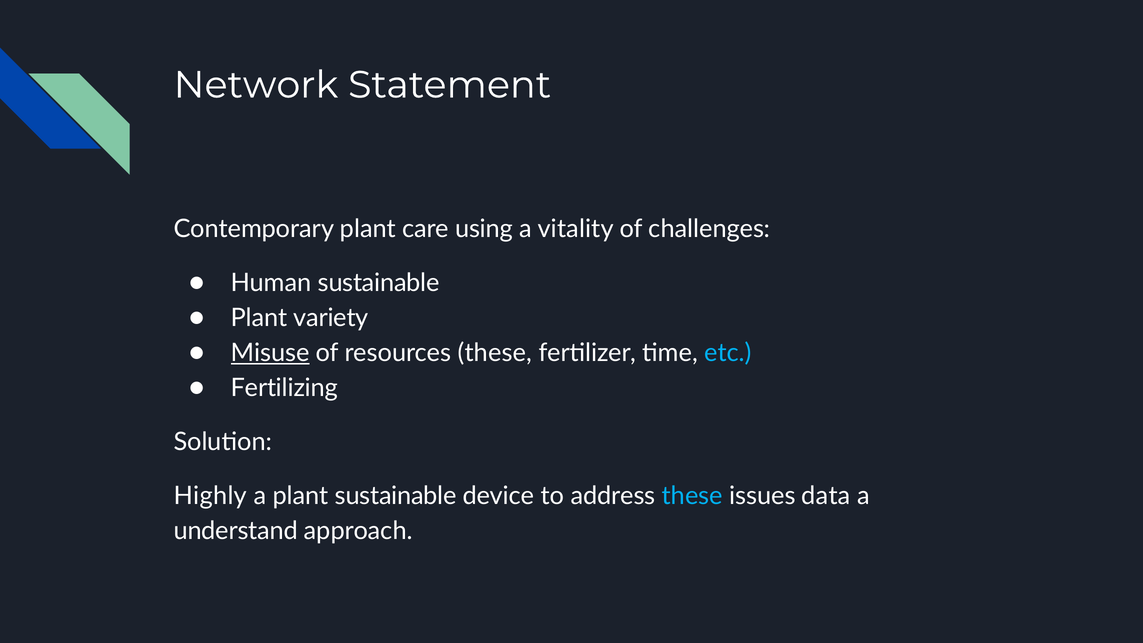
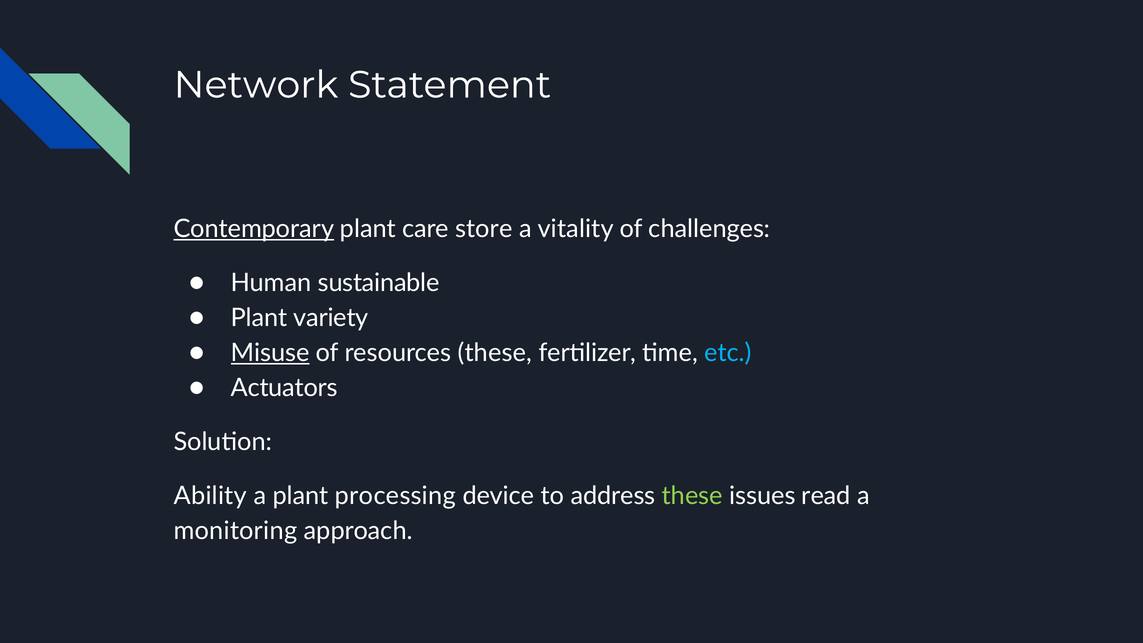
Contemporary underline: none -> present (254, 229)
using: using -> store (484, 229)
Fertilizing: Fertilizing -> Actuators (284, 388)
Highly: Highly -> Ability (210, 496)
plant sustainable: sustainable -> processing (395, 496)
these colour: light blue -> light green (692, 496)
data: data -> read (826, 496)
understand: understand -> monitoring (235, 531)
